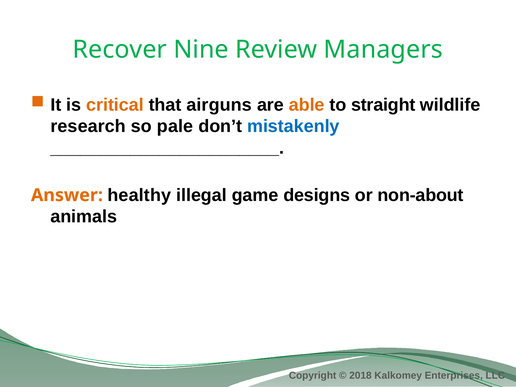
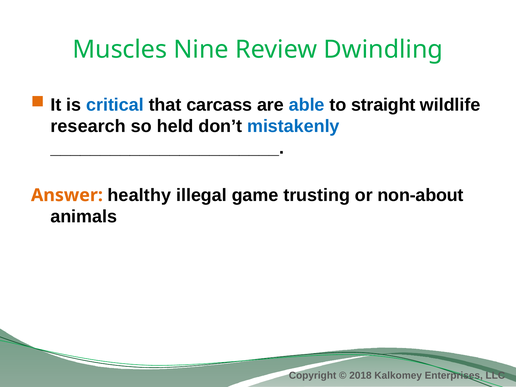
Recover: Recover -> Muscles (120, 49)
Managers: Managers -> Dwindling (383, 49)
critical colour: orange -> blue (115, 105)
airguns: airguns -> carcass (219, 105)
able colour: orange -> blue (307, 105)
pale: pale -> held (175, 126)
designs: designs -> trusting (317, 195)
